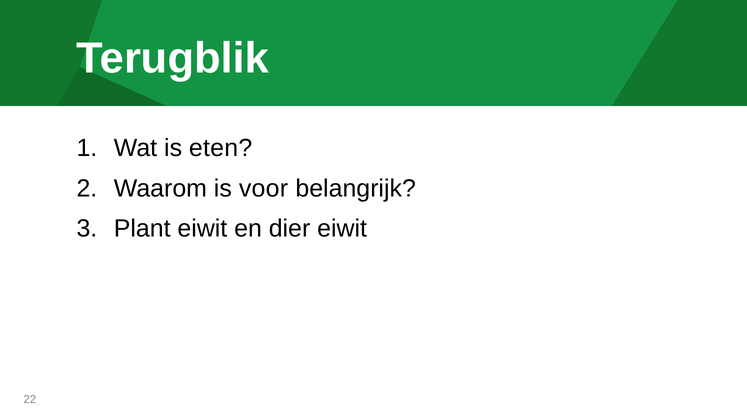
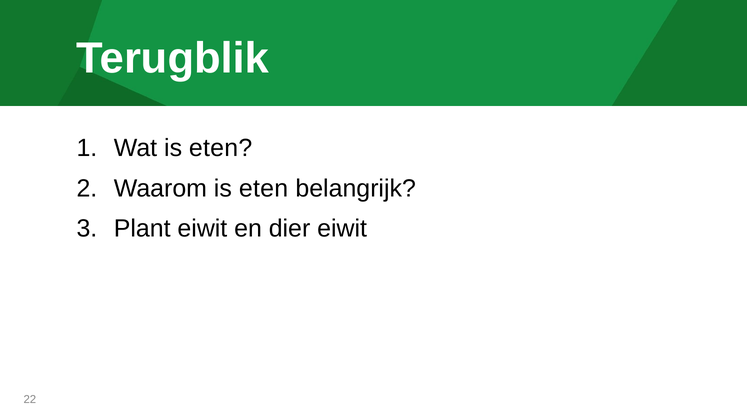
Waarom is voor: voor -> eten (264, 189)
